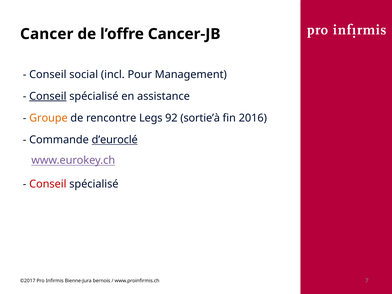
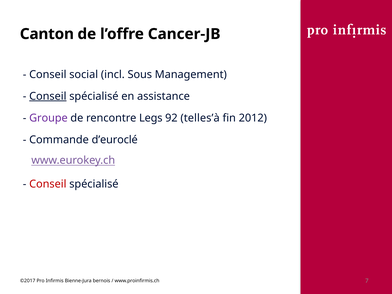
Cancer: Cancer -> Canton (47, 34)
Pour: Pour -> Sous (140, 74)
Groupe colour: orange -> purple (48, 118)
sortie’à: sortie’à -> telles’à (200, 118)
2016: 2016 -> 2012 (253, 118)
d’euroclé underline: present -> none (115, 140)
